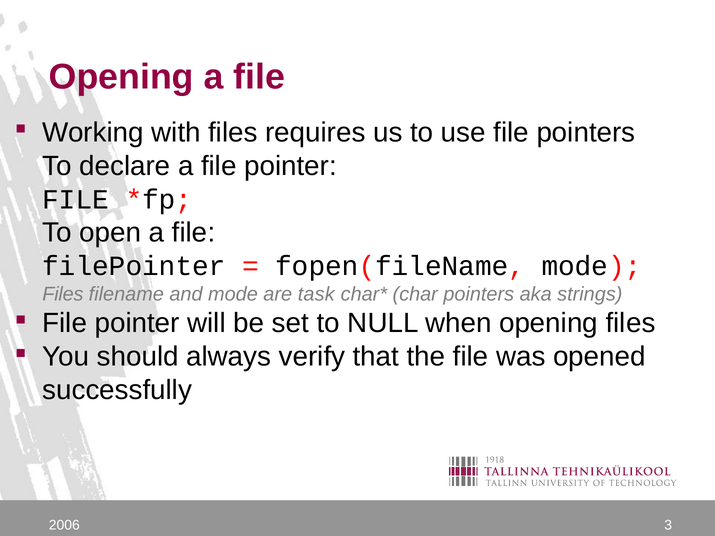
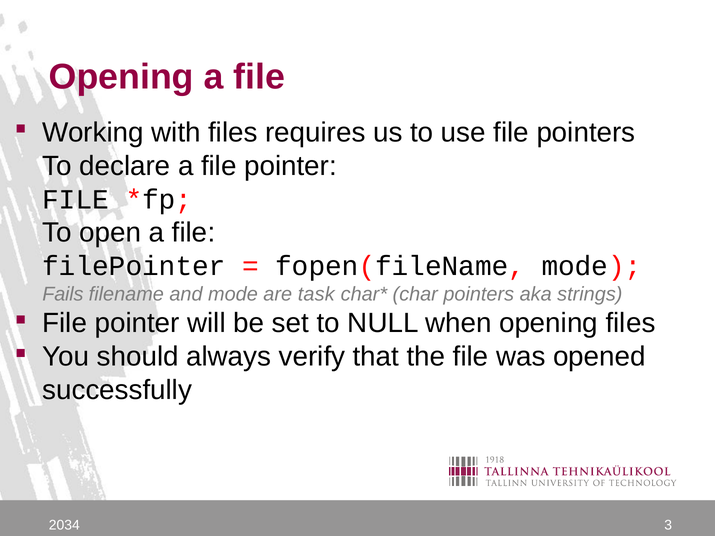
Files: Files -> Fails (63, 294)
2006: 2006 -> 2034 (64, 525)
